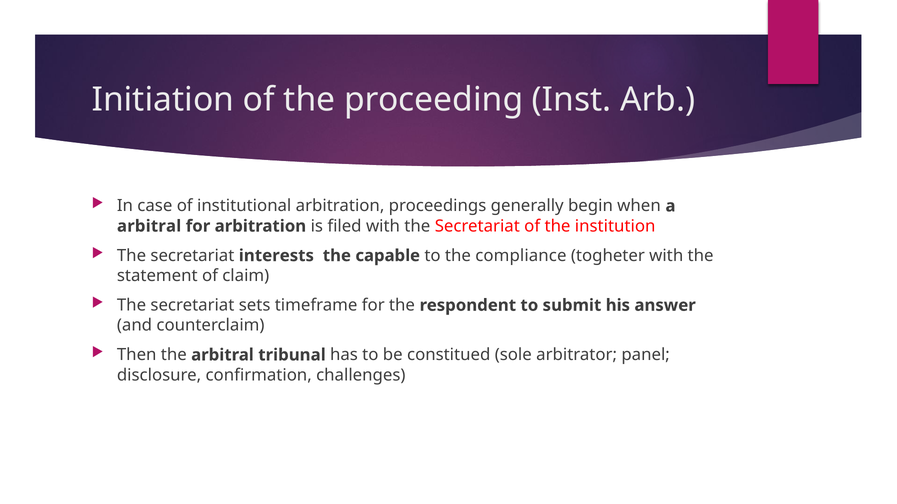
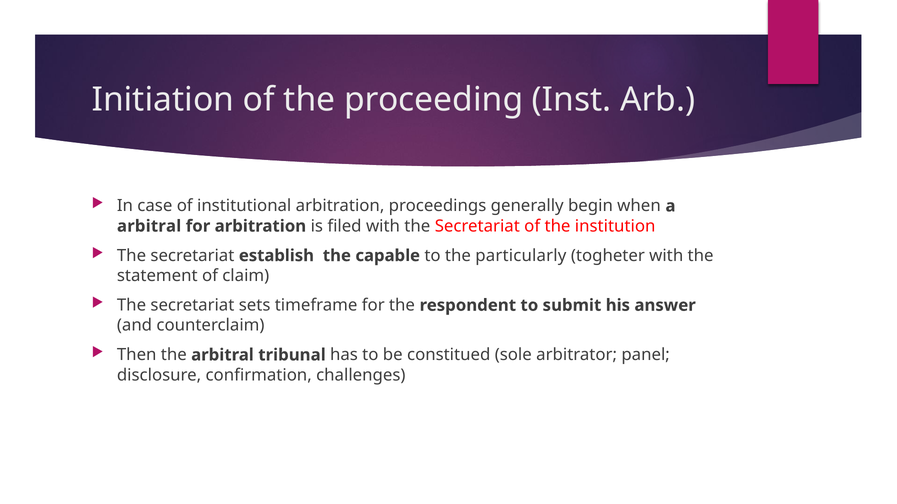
interests: interests -> establish (276, 256)
compliance: compliance -> particularly (521, 256)
